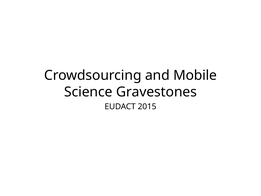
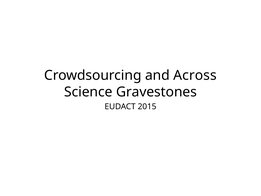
Mobile: Mobile -> Across (195, 75)
